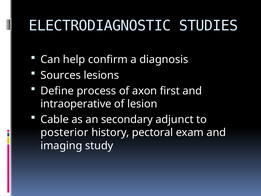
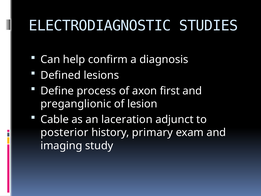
Sources: Sources -> Defined (61, 75)
intraoperative: intraoperative -> preganglionic (76, 104)
secondary: secondary -> laceration (127, 119)
pectoral: pectoral -> primary (152, 132)
